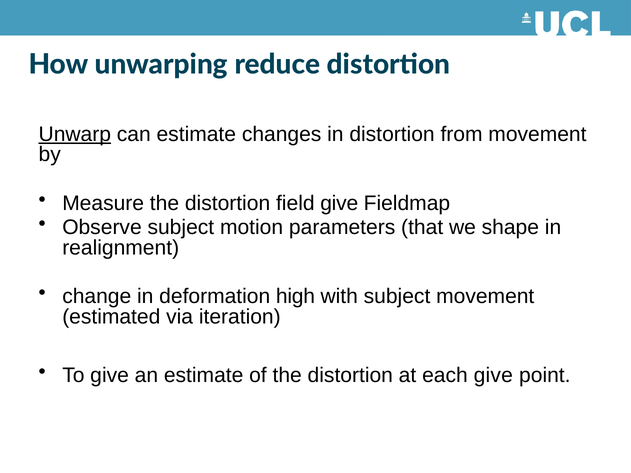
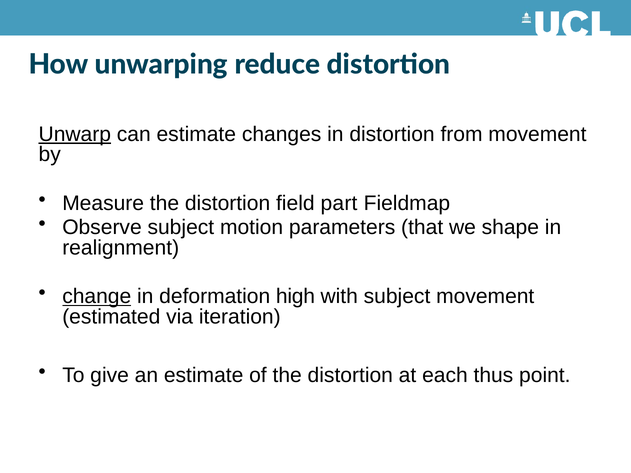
field give: give -> part (339, 203)
change underline: none -> present (97, 297)
each give: give -> thus (493, 376)
